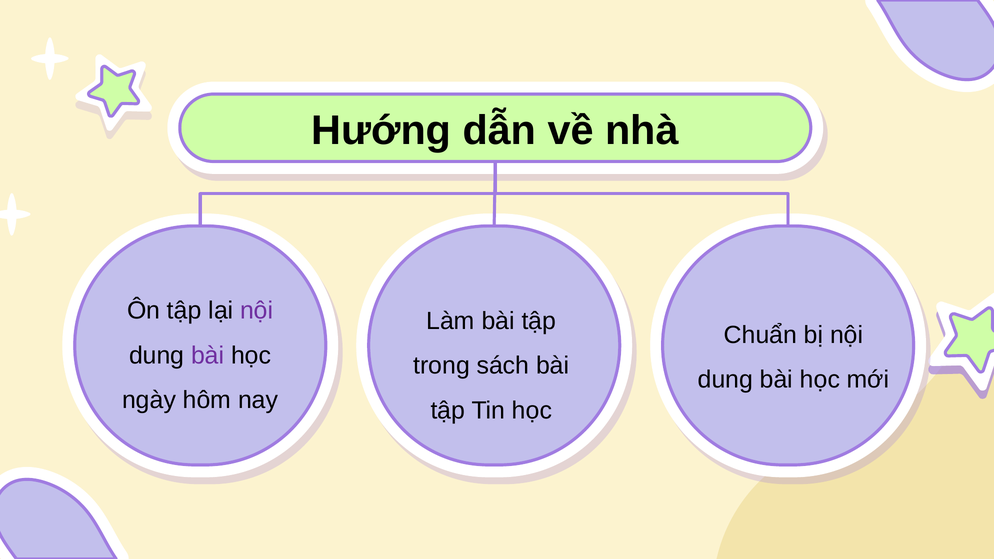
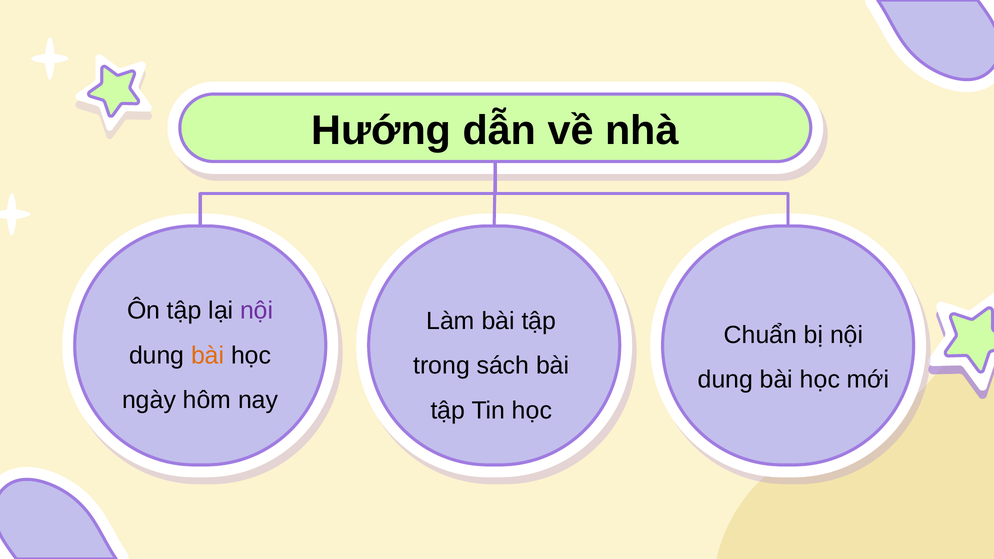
bài colour: purple -> orange (208, 356)
